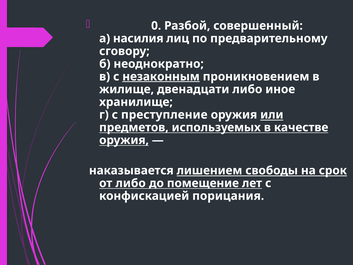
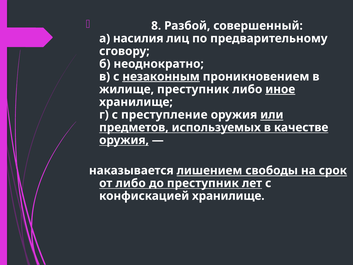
0: 0 -> 8 (156, 26)
жилище двенадцати: двенадцати -> преступник (193, 89)
иное underline: none -> present (280, 89)
до помещение: помещение -> преступник (203, 183)
конфискацией порицания: порицания -> хранилище (228, 196)
